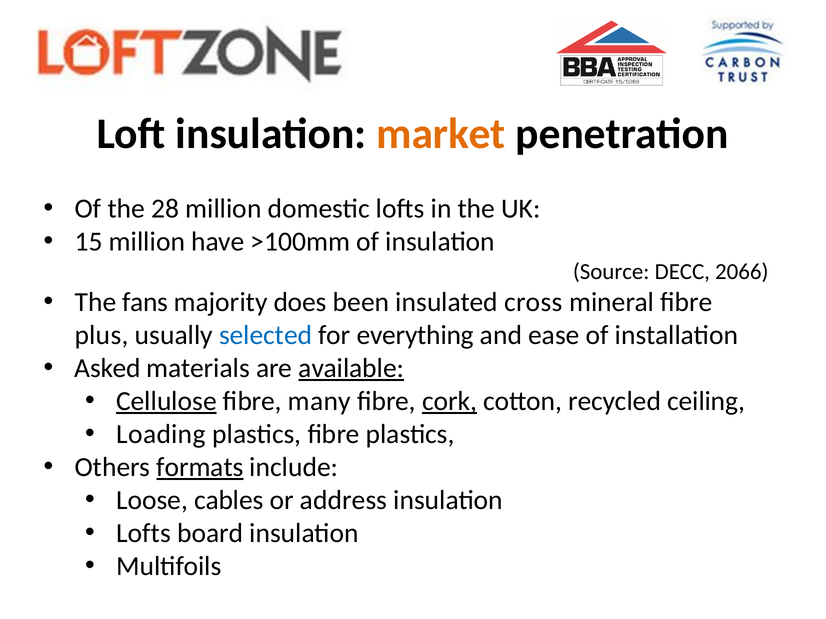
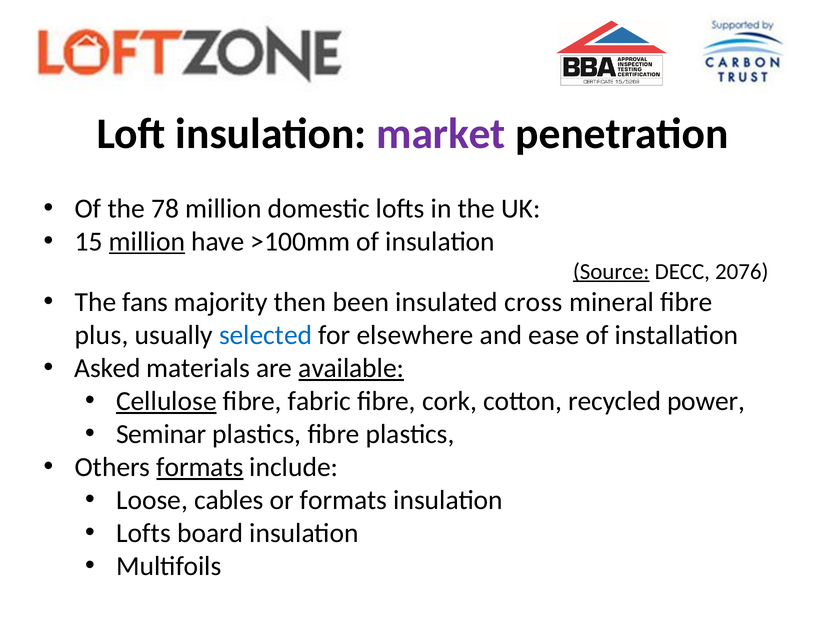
market colour: orange -> purple (441, 134)
28: 28 -> 78 (165, 209)
million underline: none -> present (147, 242)
Source underline: none -> present (611, 272)
2066: 2066 -> 2076 (742, 272)
does: does -> then (300, 302)
everything: everything -> elsewhere (415, 335)
many: many -> fabric (319, 401)
cork underline: present -> none (450, 401)
ceiling: ceiling -> power (706, 401)
Loading: Loading -> Seminar (161, 434)
or address: address -> formats (344, 501)
